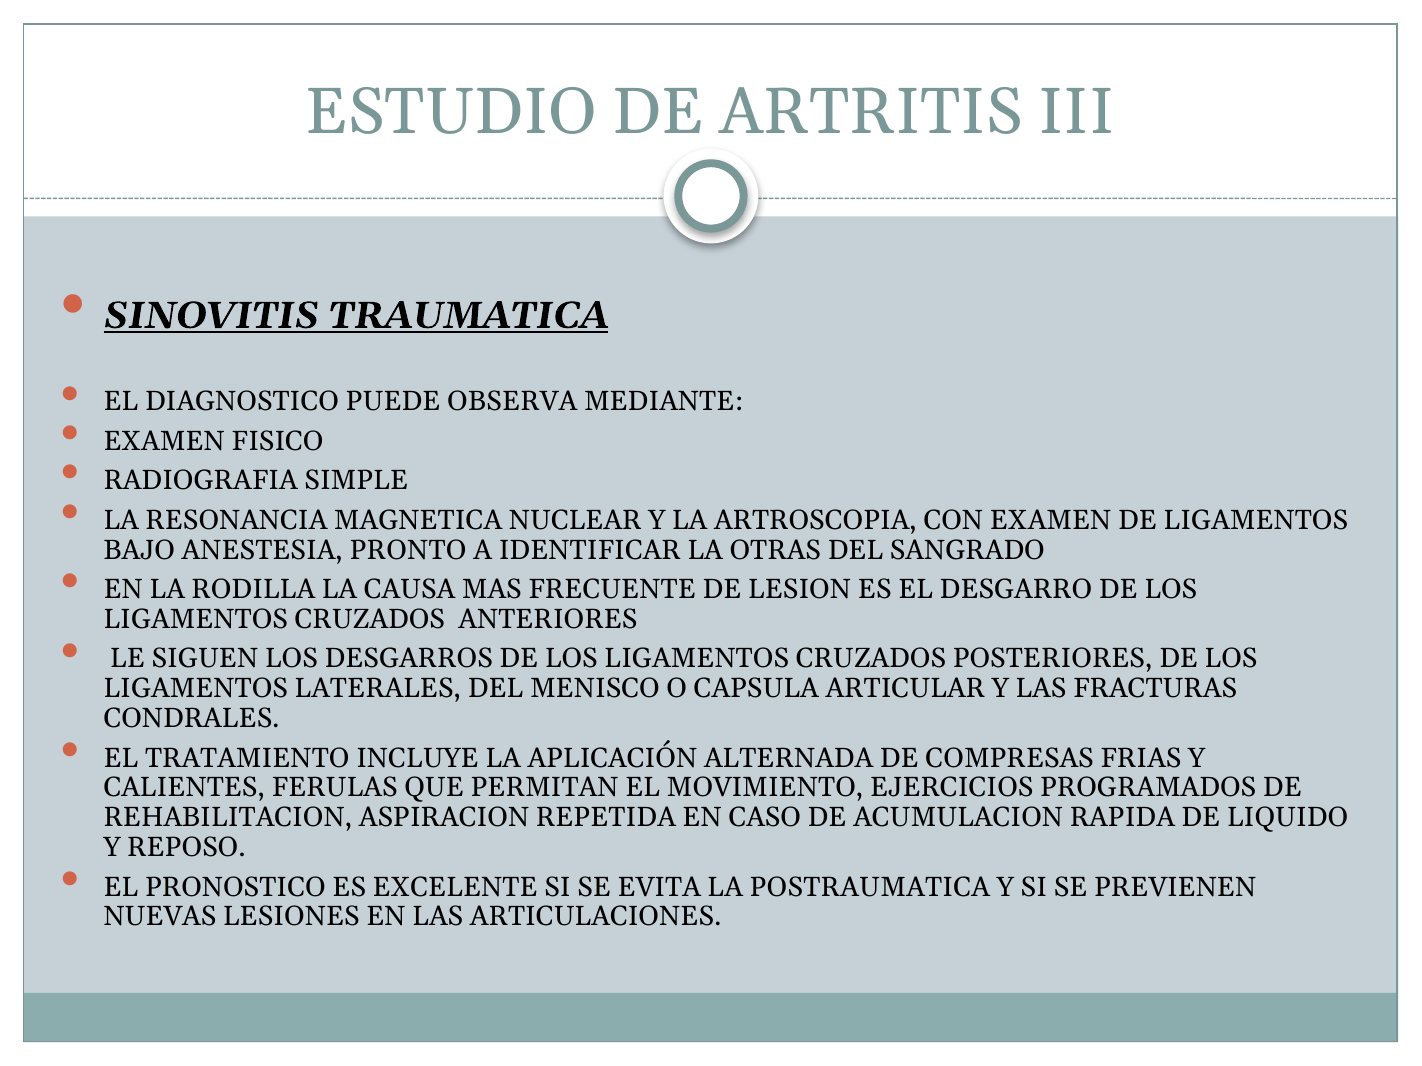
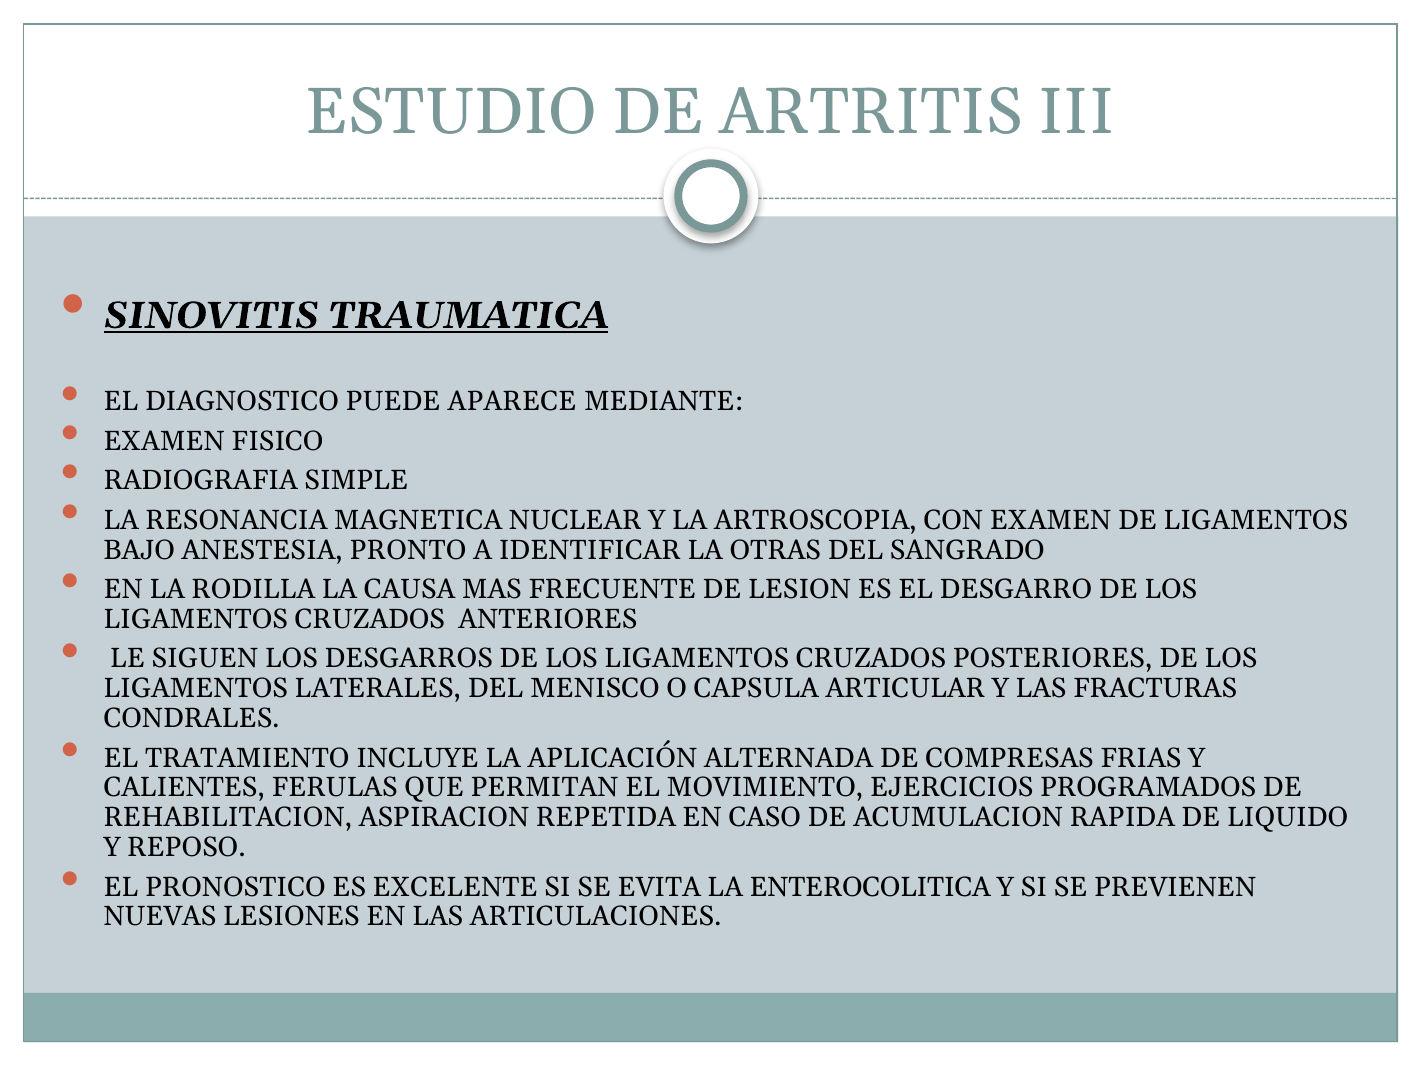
OBSERVA: OBSERVA -> APARECE (512, 402)
POSTRAUMATICA: POSTRAUMATICA -> ENTEROCOLITICA (870, 887)
